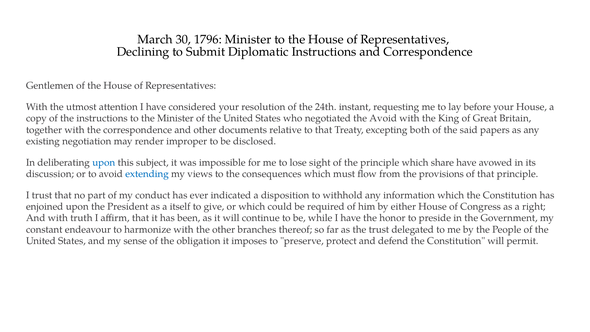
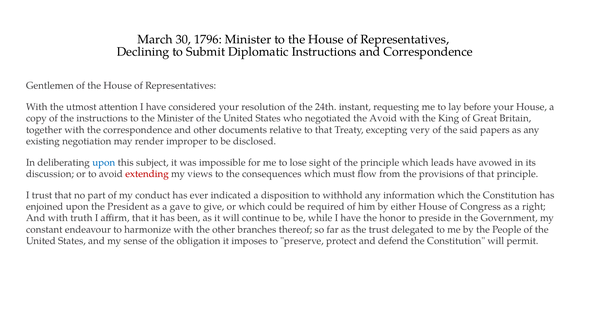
both: both -> very (420, 130)
share: share -> leads (442, 162)
extending colour: blue -> red (147, 174)
itself: itself -> gave (180, 207)
